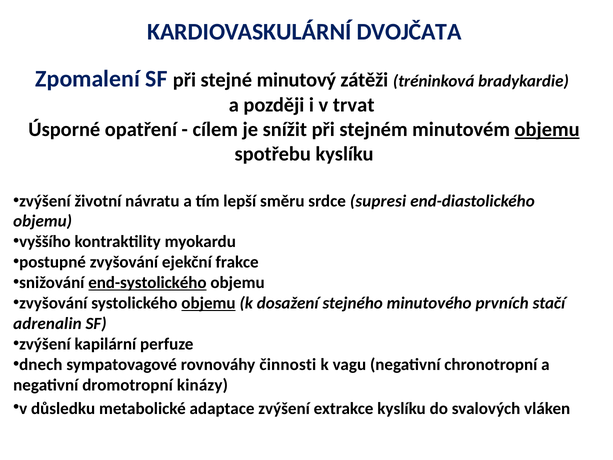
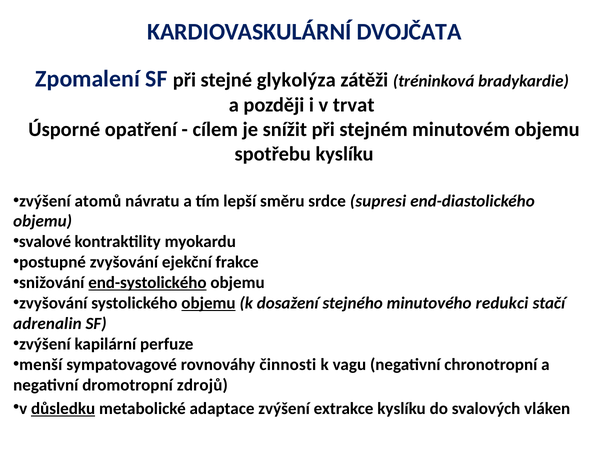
minutový: minutový -> glykolýza (296, 80)
objemu underline: present -> none (547, 129)
životní: životní -> atomů (98, 201)
vyššího: vyššího -> svalové (45, 242)
prvních: prvních -> redukci (502, 303)
dnech: dnech -> menší (41, 364)
kinázy: kinázy -> zdrojů (202, 385)
důsledku underline: none -> present (63, 409)
